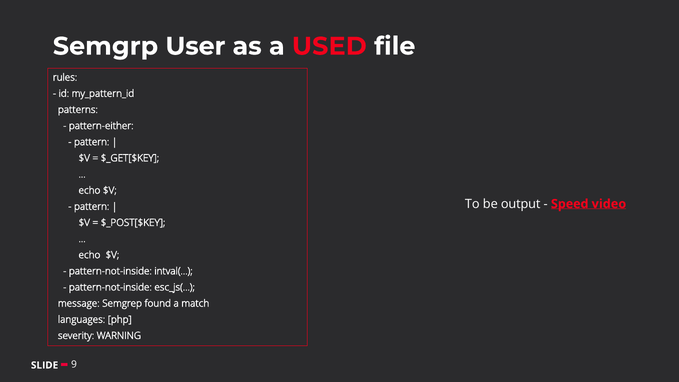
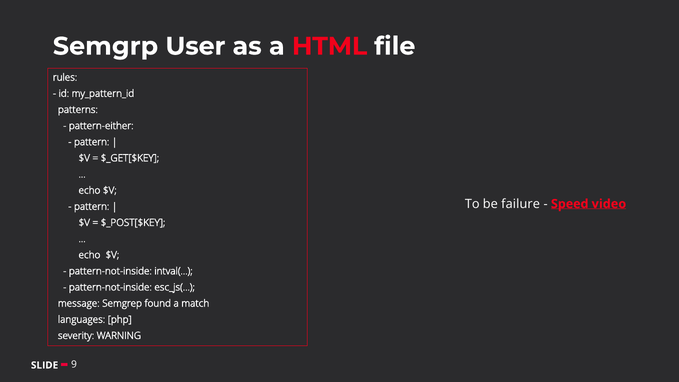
USED: USED -> HTML (330, 46)
output: output -> failure (521, 204)
